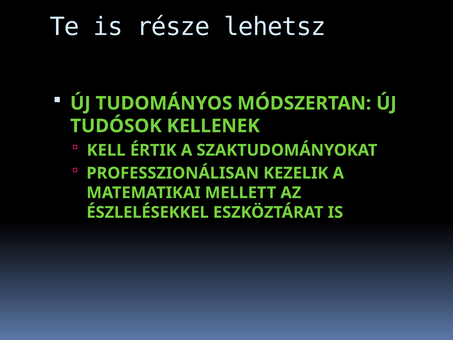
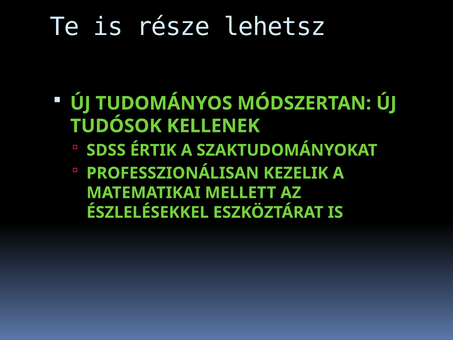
KELL: KELL -> SDSS (106, 150)
